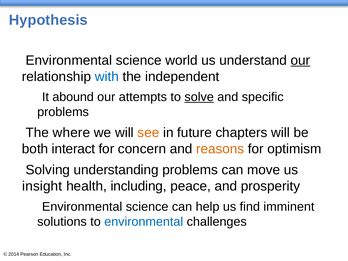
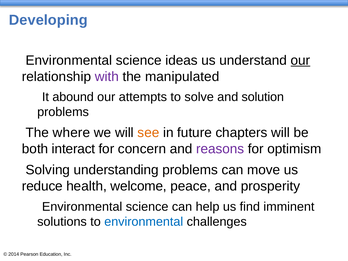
Hypothesis: Hypothesis -> Developing (48, 20)
world: world -> ideas (181, 60)
with colour: blue -> purple (107, 77)
independent: independent -> manipulated (182, 77)
solve underline: present -> none (199, 97)
specific: specific -> solution (263, 97)
reasons colour: orange -> purple (220, 149)
insight: insight -> reduce (42, 186)
including: including -> welcome (139, 186)
